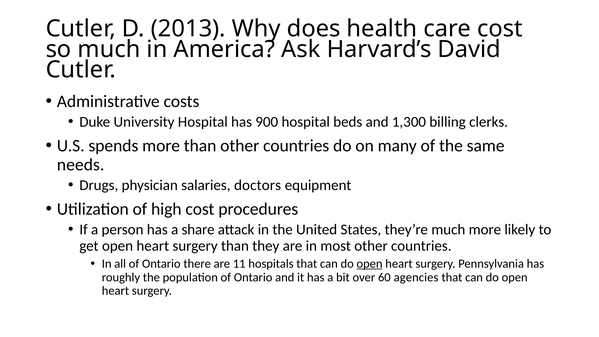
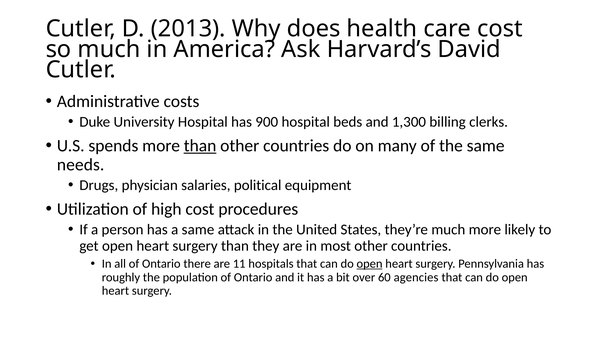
than underline: none -> present (200, 146)
doctors: doctors -> political (258, 185)
a share: share -> same (198, 230)
